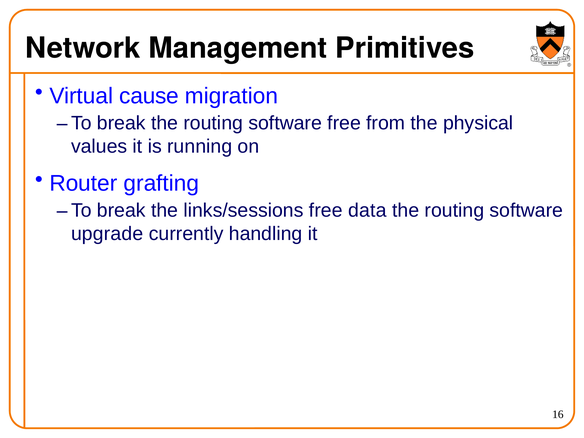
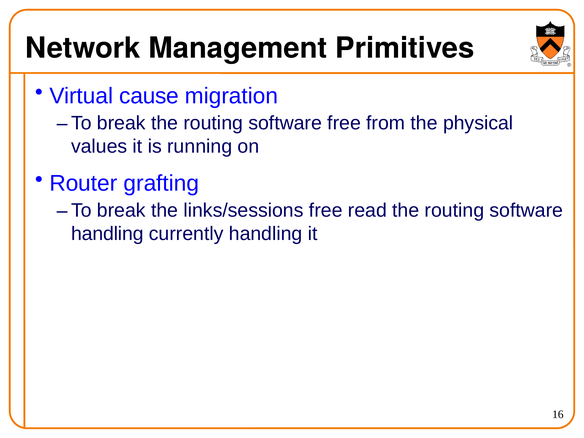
data: data -> read (367, 210)
upgrade: upgrade -> handling (107, 234)
